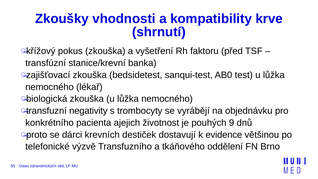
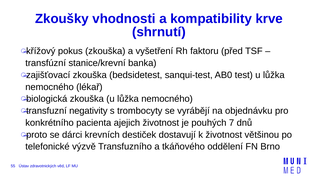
9: 9 -> 7 (232, 123)
k evidence: evidence -> životnost (224, 135)
